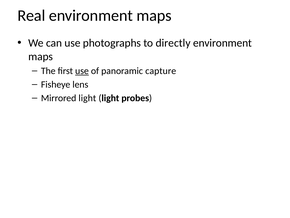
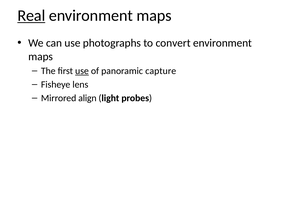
Real underline: none -> present (31, 16)
directly: directly -> convert (173, 43)
Mirrored light: light -> align (87, 98)
